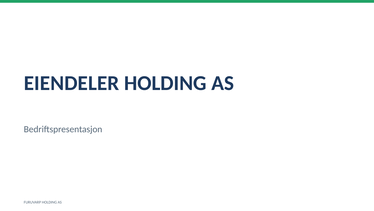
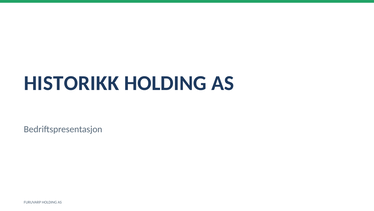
EIENDELER: EIENDELER -> HISTORIKK (71, 83)
